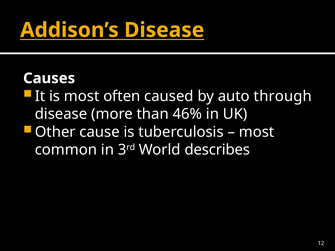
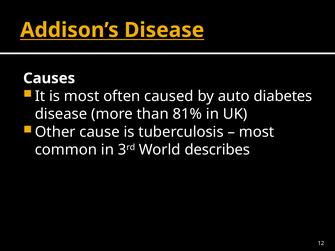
through: through -> diabetes (283, 96)
46%: 46% -> 81% (187, 114)
